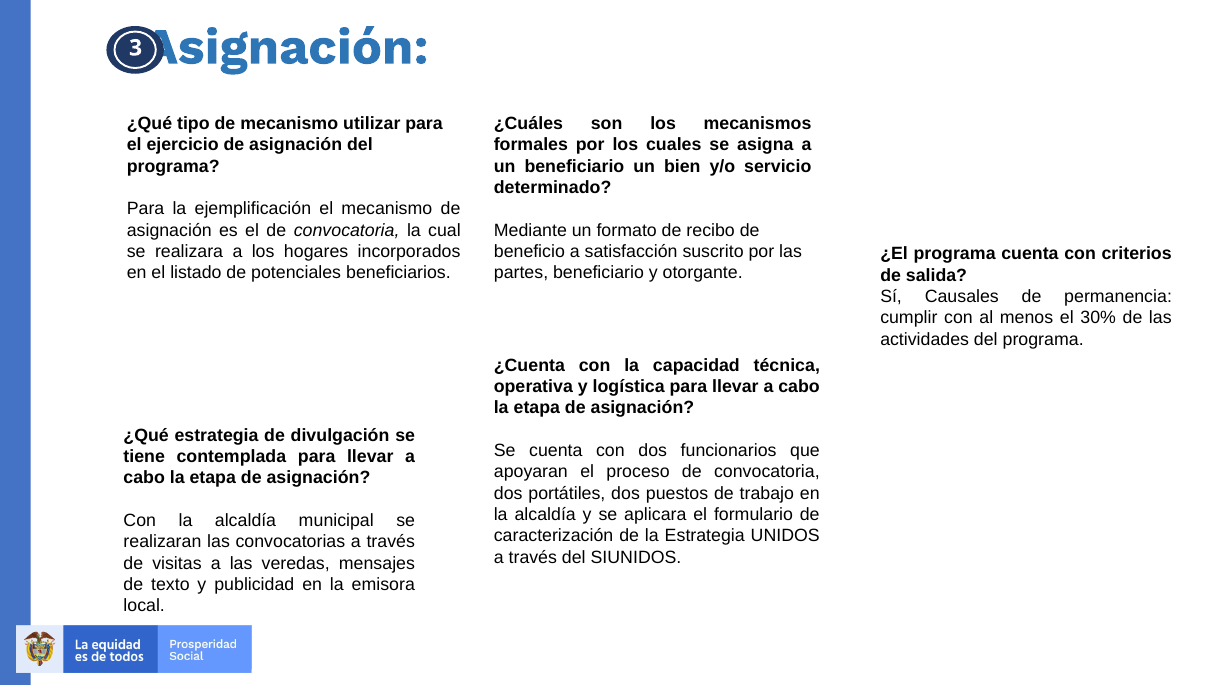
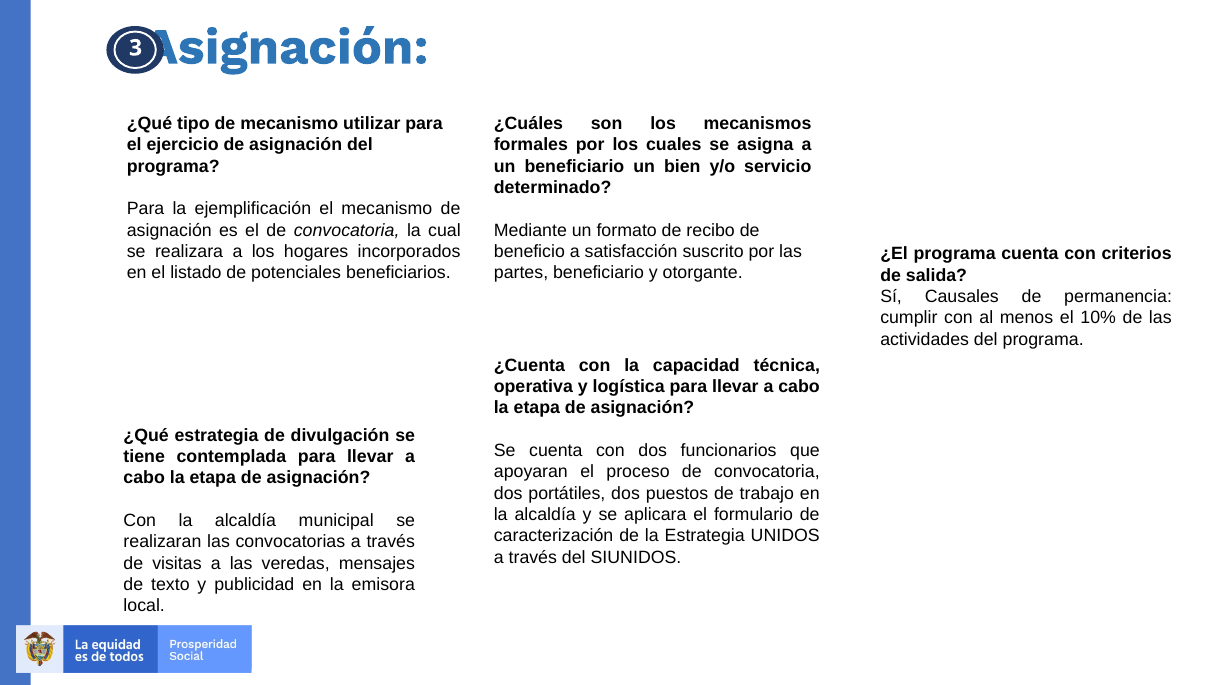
30%: 30% -> 10% (1098, 318)
